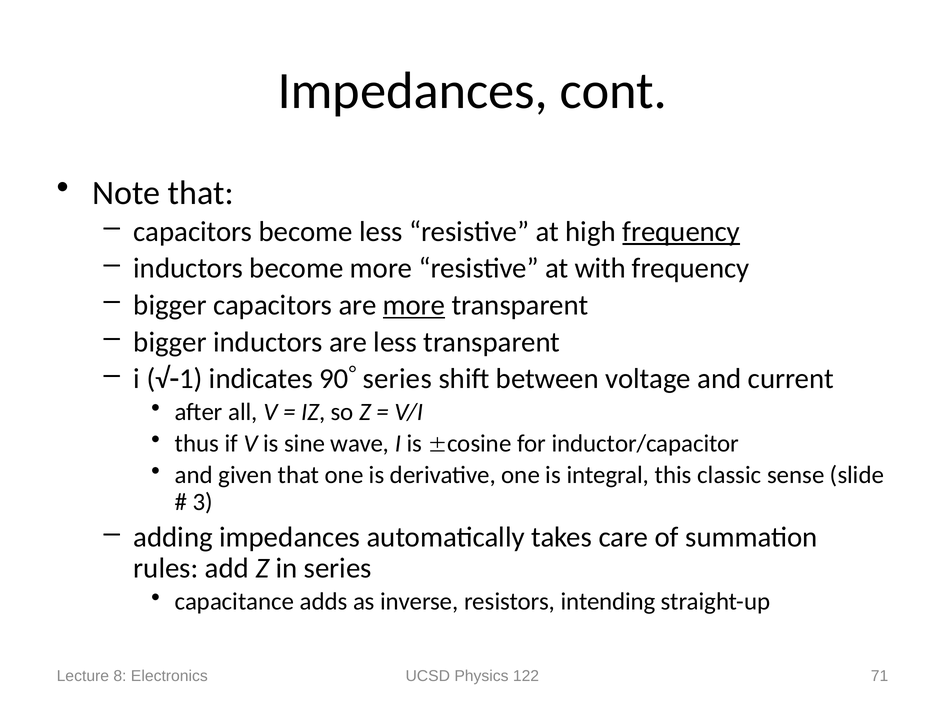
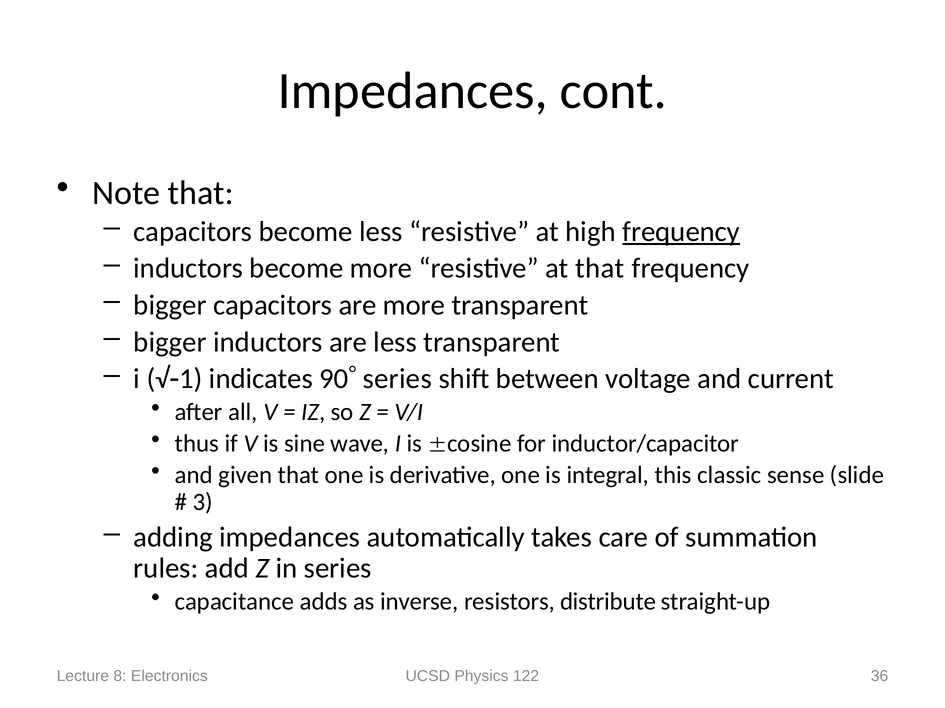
at with: with -> that (600, 269)
more underline: present -> none (414, 306)
intending: intending -> distribute (608, 602)
71: 71 -> 36 (880, 677)
